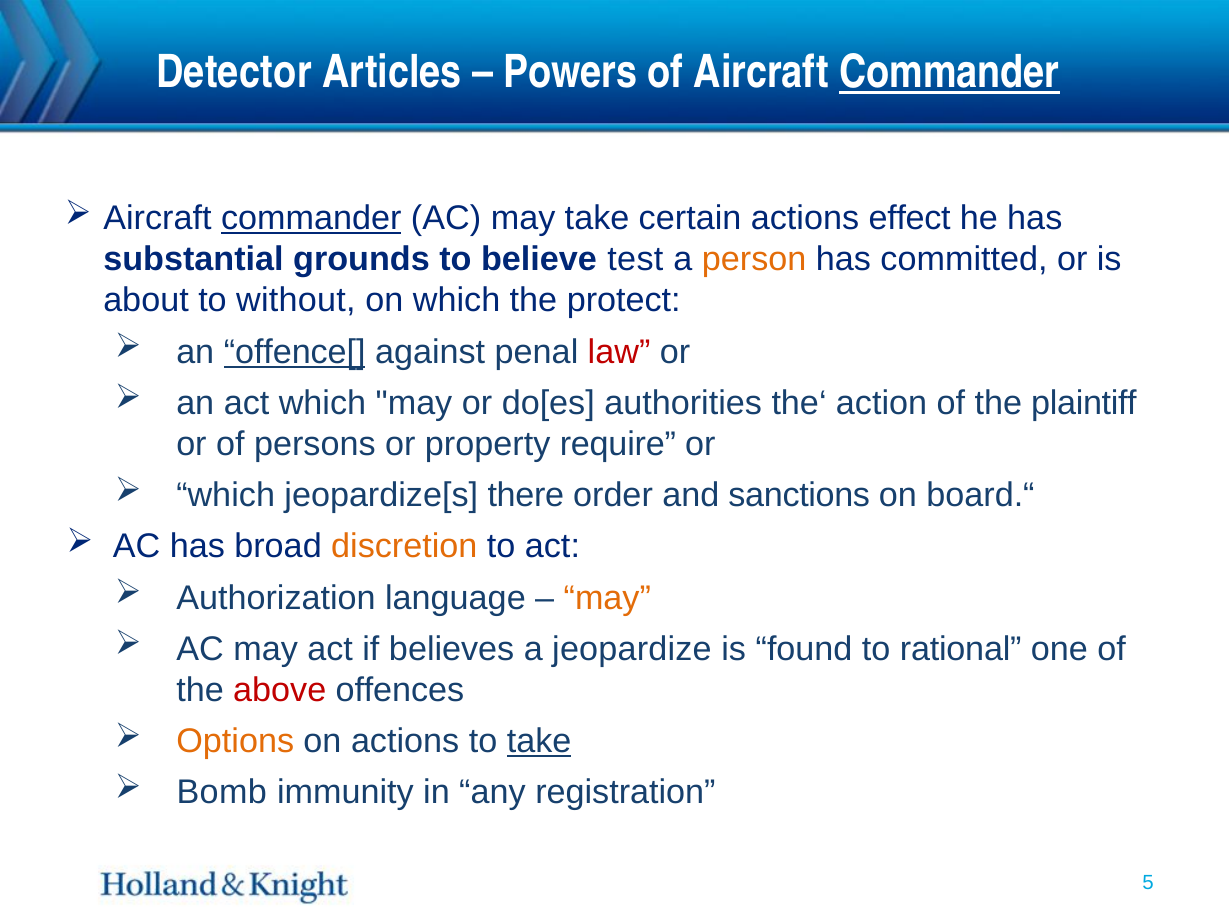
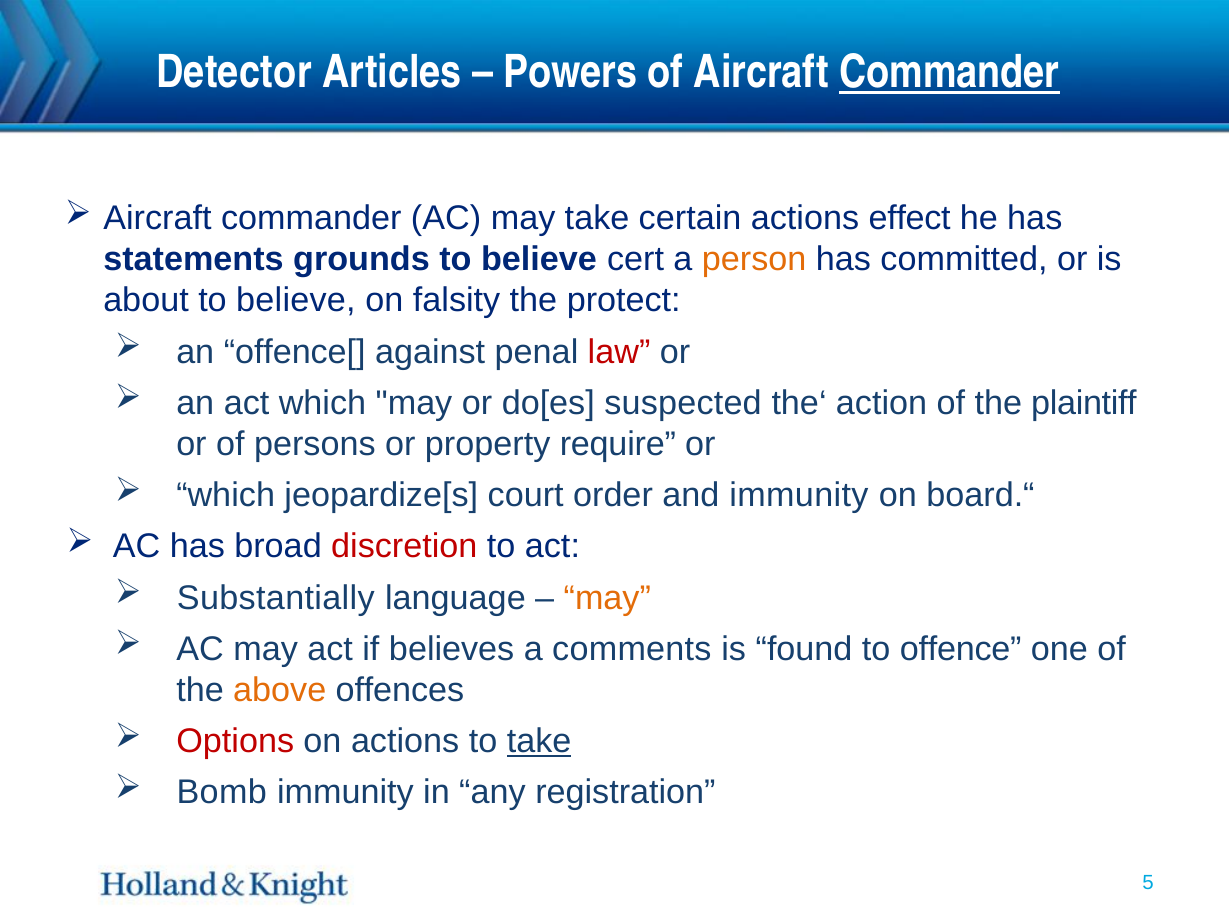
commander underline: present -> none (311, 219)
substantial: substantial -> statements (194, 260)
test: test -> cert (636, 260)
about to without: without -> believe (296, 301)
on which: which -> falsity (457, 301)
offence[ underline: present -> none (295, 352)
authorities: authorities -> suspected (683, 403)
there: there -> court (526, 495)
and sanctions: sanctions -> immunity (799, 495)
discretion colour: orange -> red (404, 546)
Authorization: Authorization -> Substantially (276, 598)
jeopardize: jeopardize -> comments (632, 649)
rational: rational -> offence (961, 649)
above colour: red -> orange (280, 690)
Options colour: orange -> red (235, 741)
